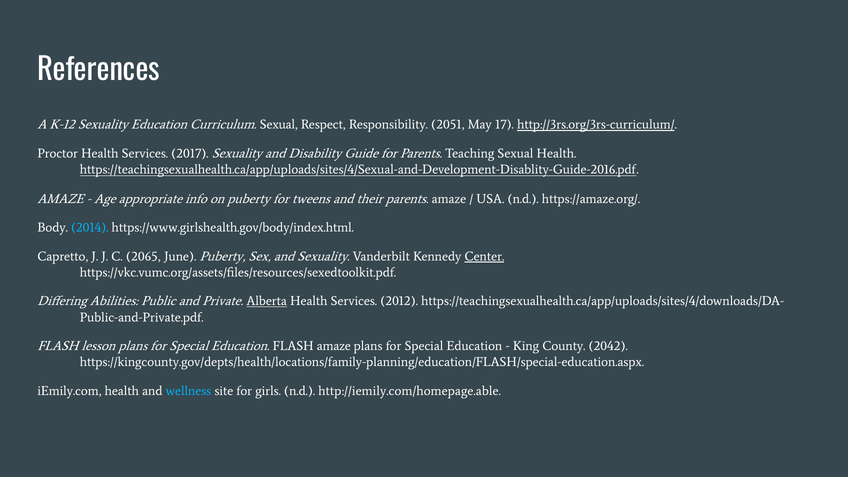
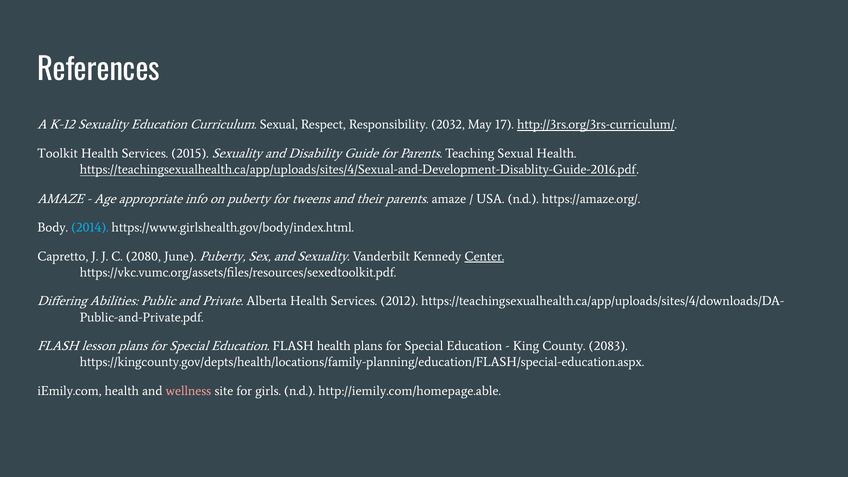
2051: 2051 -> 2032 (448, 125)
Proctor: Proctor -> Toolkit (58, 154)
2017: 2017 -> 2015 (190, 154)
2065: 2065 -> 2080 (143, 256)
Alberta underline: present -> none (267, 301)
FLASH amaze: amaze -> health (334, 346)
2042: 2042 -> 2083 (608, 346)
wellness colour: light blue -> pink (188, 391)
